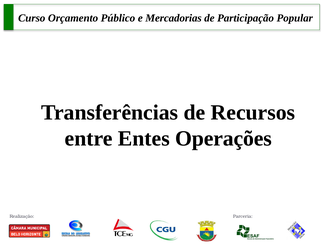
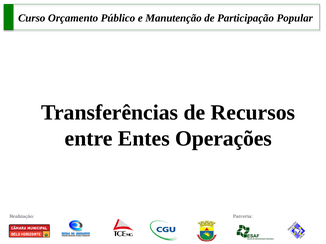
Mercadorias: Mercadorias -> Manutenção (174, 18)
